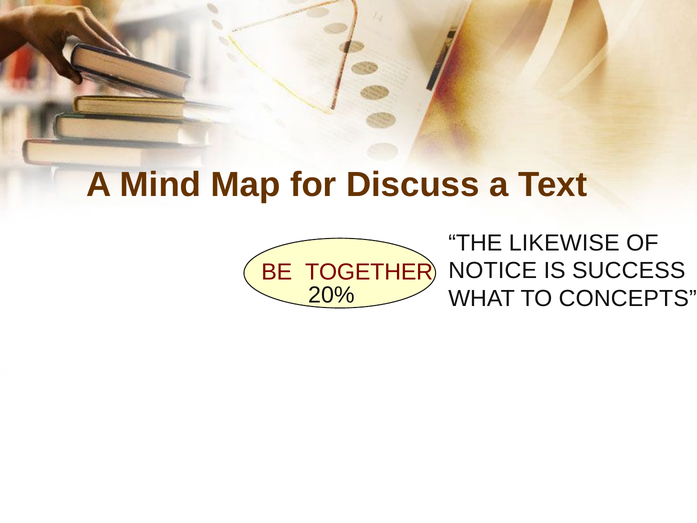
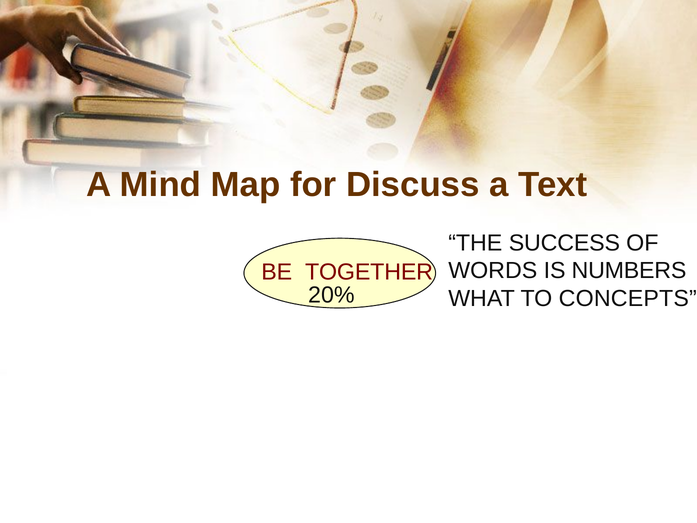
LIKEWISE: LIKEWISE -> SUCCESS (564, 243)
NOTICE: NOTICE -> WORDS (493, 271)
SUCCESS: SUCCESS -> NUMBERS (629, 271)
